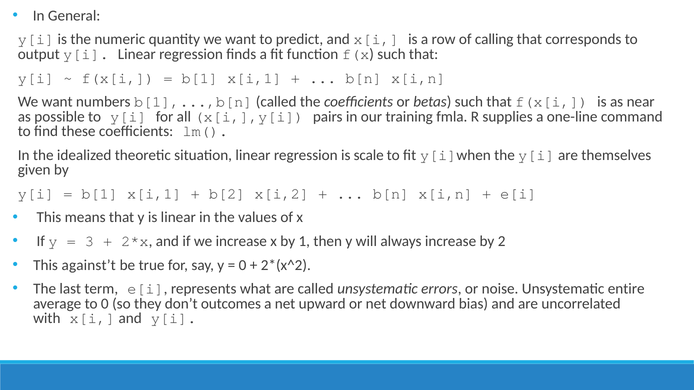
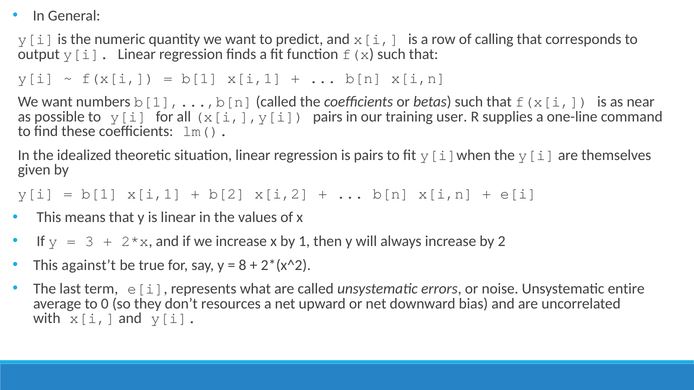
fmla: fmla -> user (452, 117)
is scale: scale -> pairs (369, 155)
0: 0 -> 8 (242, 265)
outcomes: outcomes -> resources (231, 304)
